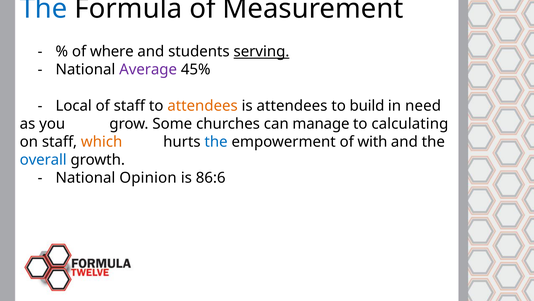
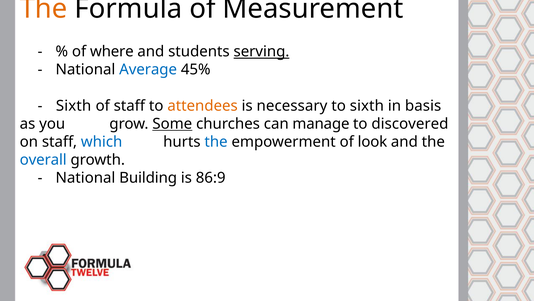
The colour: blue -> orange (44, 9)
Average colour: purple -> blue (148, 70)
Local: Local -> Sixth (74, 106)
is attendees: attendees -> necessary (292, 106)
to build: build -> sixth (367, 106)
need: need -> basis (423, 106)
Some underline: none -> present (172, 124)
calculating: calculating -> discovered (410, 124)
which colour: orange -> blue (102, 142)
with: with -> look (372, 142)
Opinion: Opinion -> Building (148, 178)
86:6: 86:6 -> 86:9 (211, 178)
